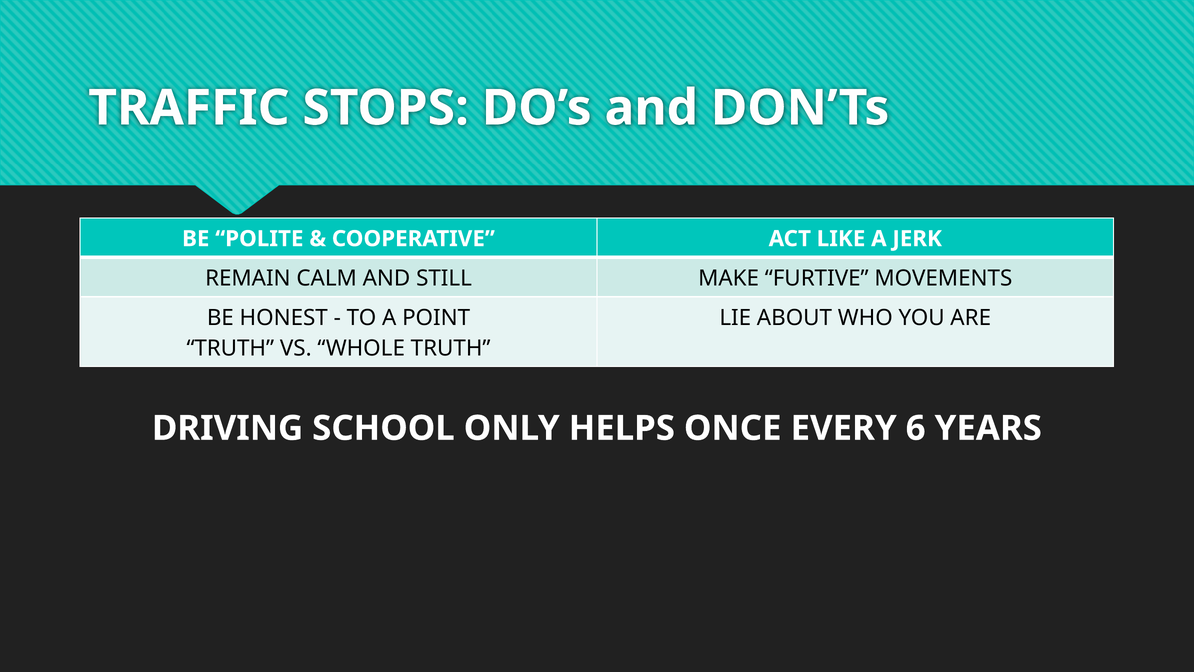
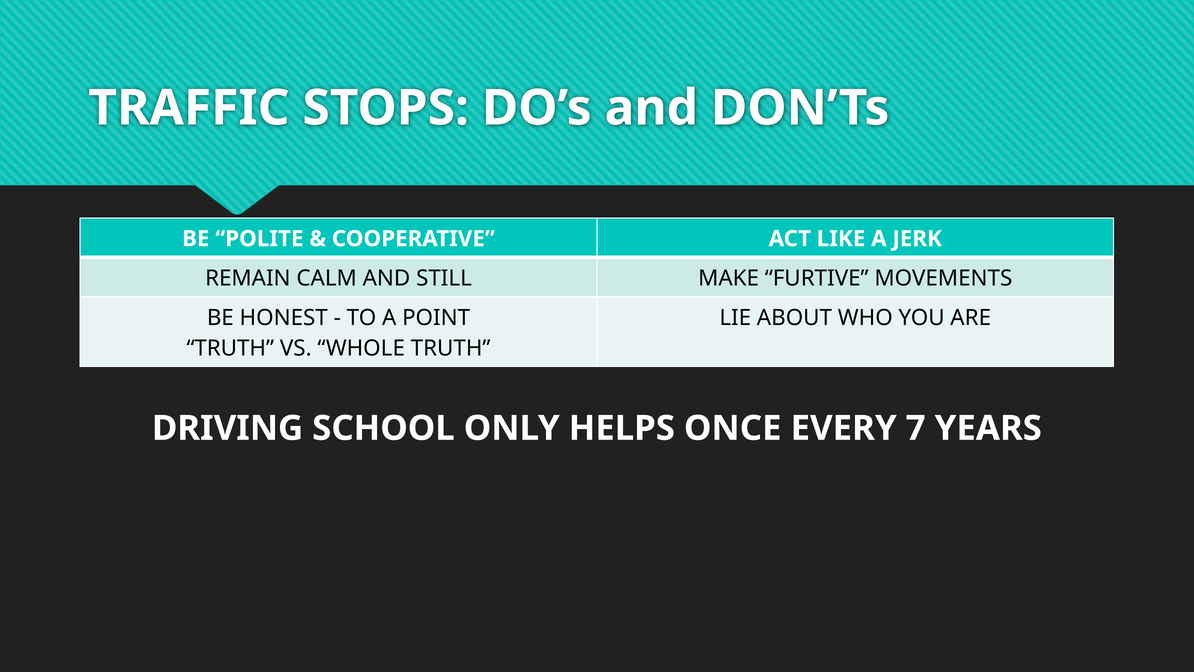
6: 6 -> 7 (916, 428)
